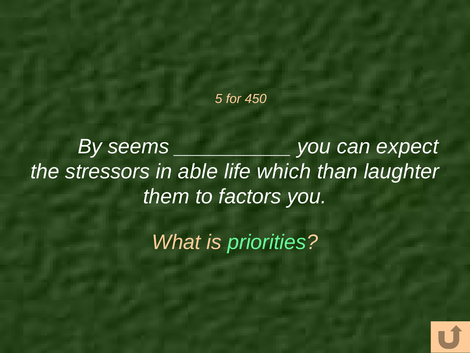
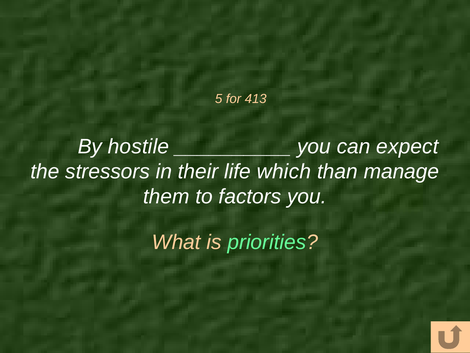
450: 450 -> 413 (256, 99)
seems: seems -> hostile (139, 146)
able: able -> their (198, 171)
laughter: laughter -> manage (401, 171)
